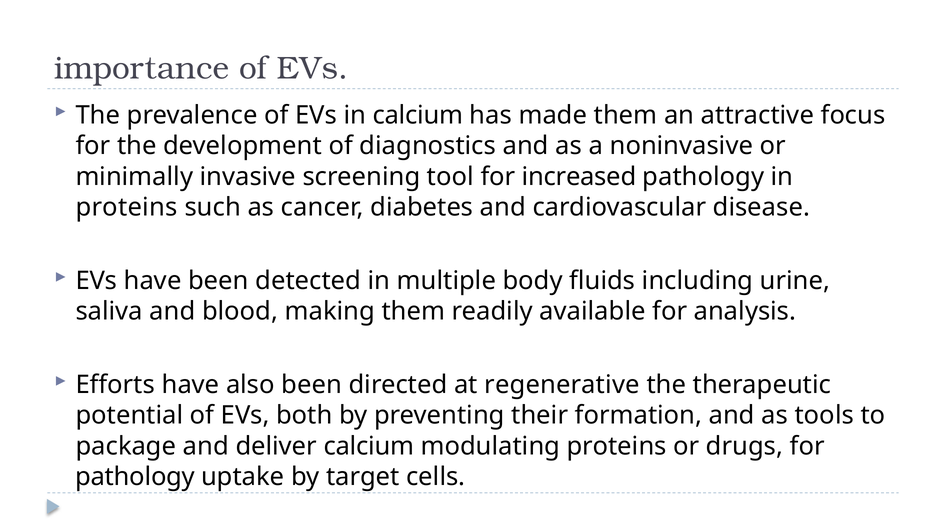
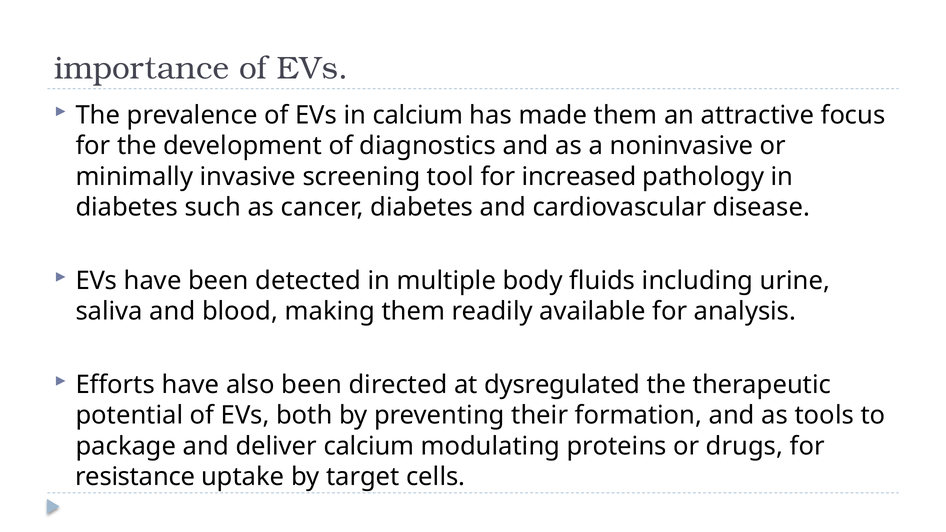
proteins: proteins -> diabetes (127, 207)
regenerative: regenerative -> dysregulated (562, 385)
pathology: pathology -> resistance (135, 477)
